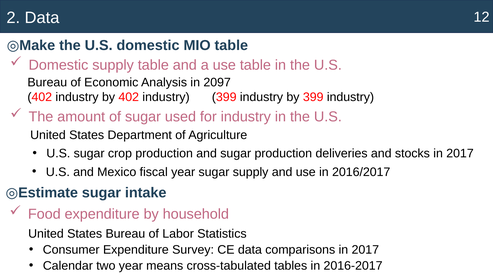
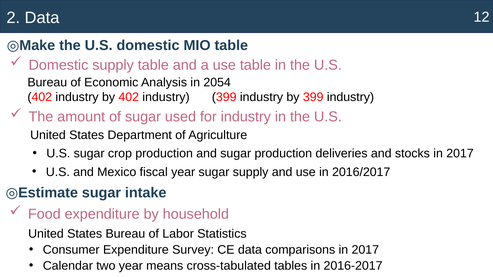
2097: 2097 -> 2054 (217, 83)
